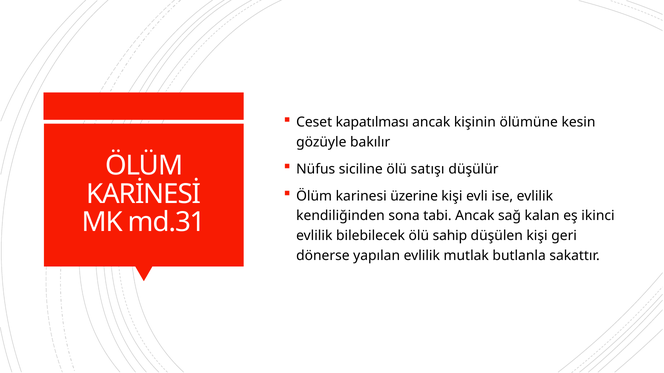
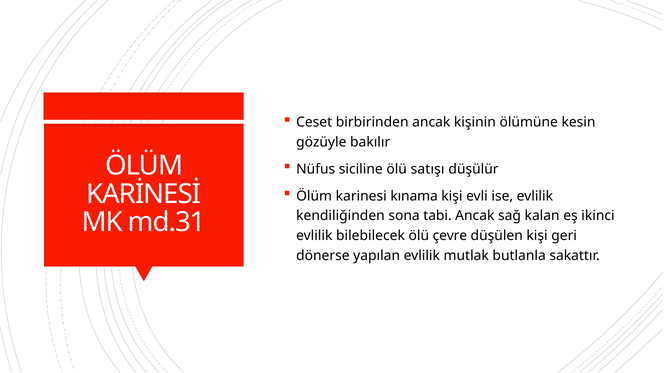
kapatılması: kapatılması -> birbirinden (372, 123)
üzerine: üzerine -> kınama (414, 196)
sahip: sahip -> çevre (450, 236)
